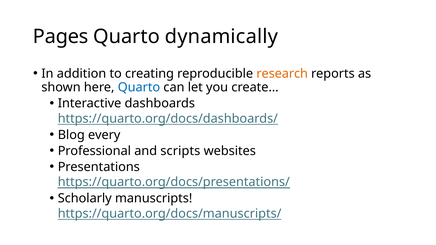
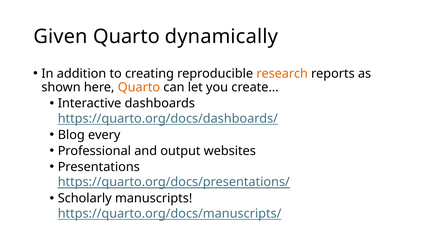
Pages: Pages -> Given (60, 37)
Quarto colour: blue -> orange (139, 87)
scripts: scripts -> output (180, 151)
